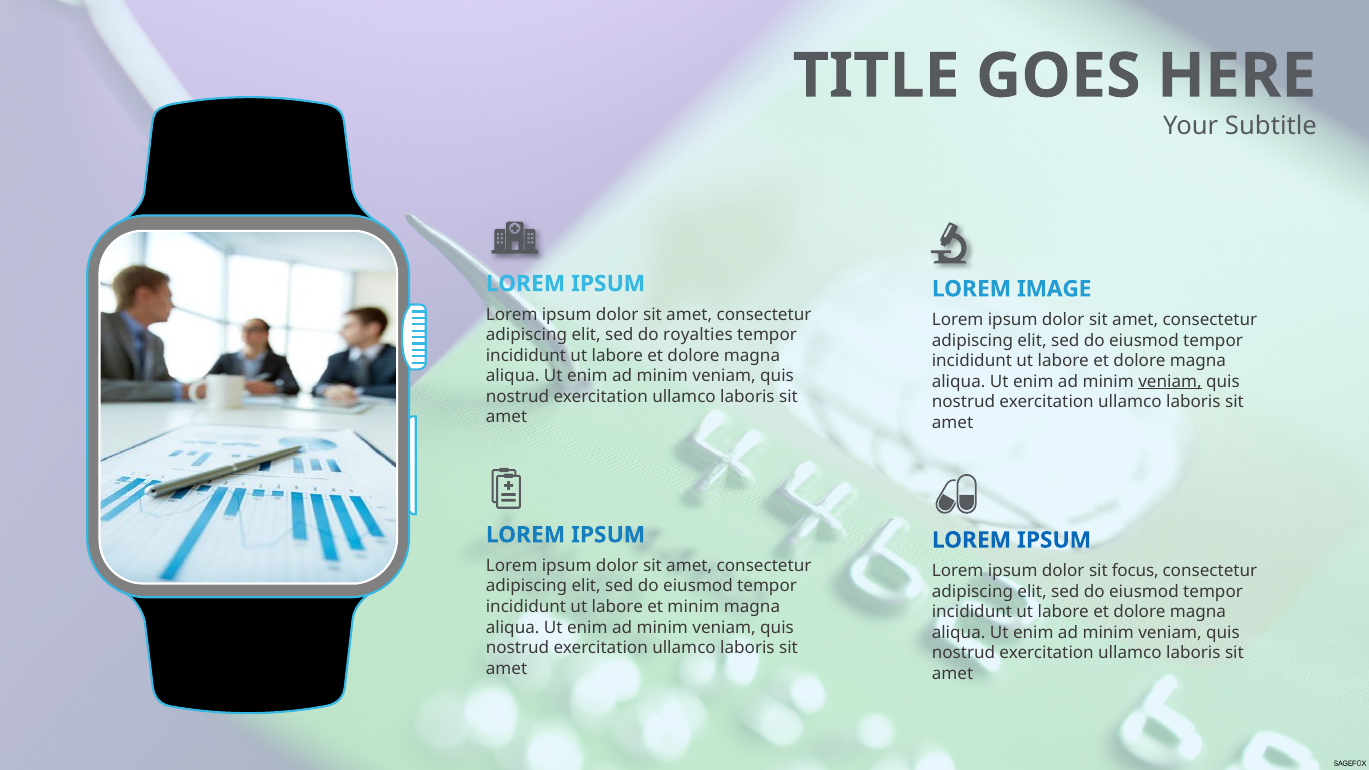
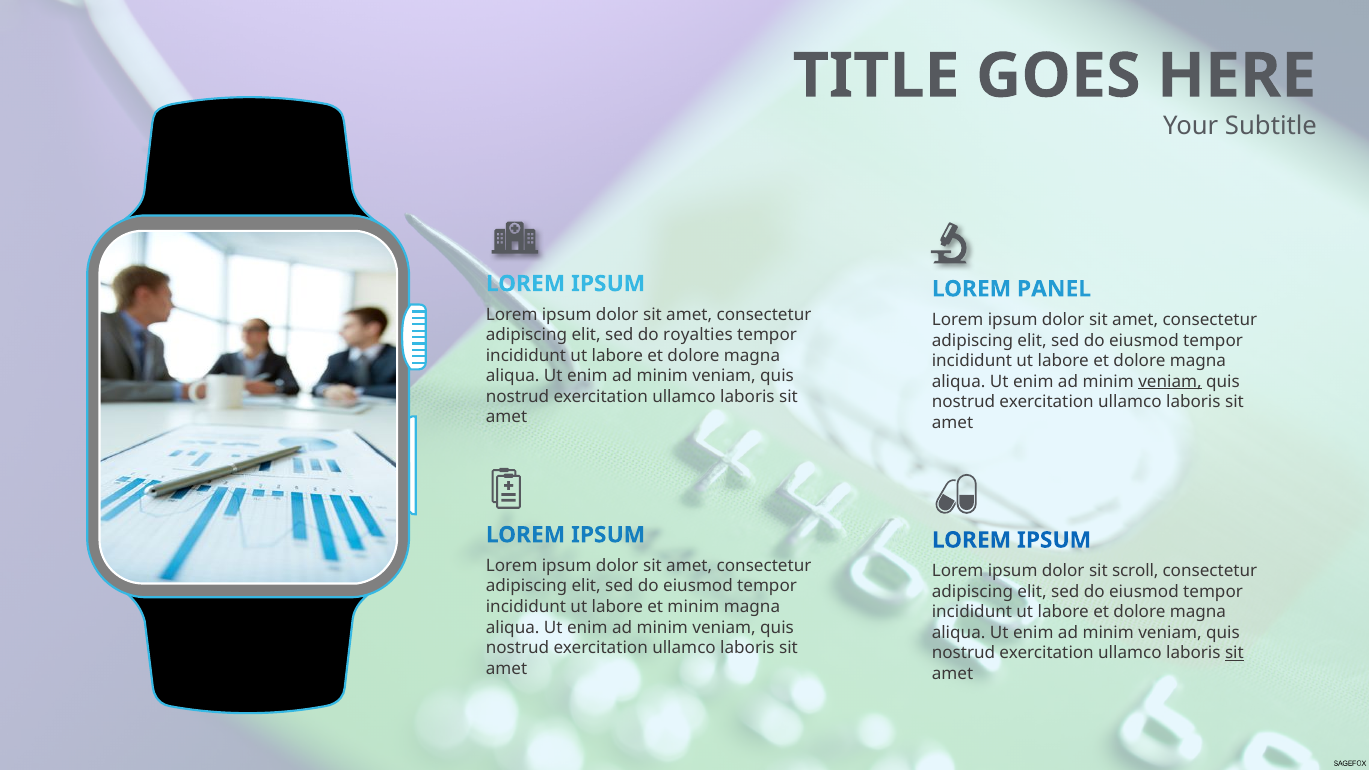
IMAGE: IMAGE -> PANEL (1054, 289)
focus: focus -> scroll (1135, 571)
sit underline: none -> present (1234, 653)
